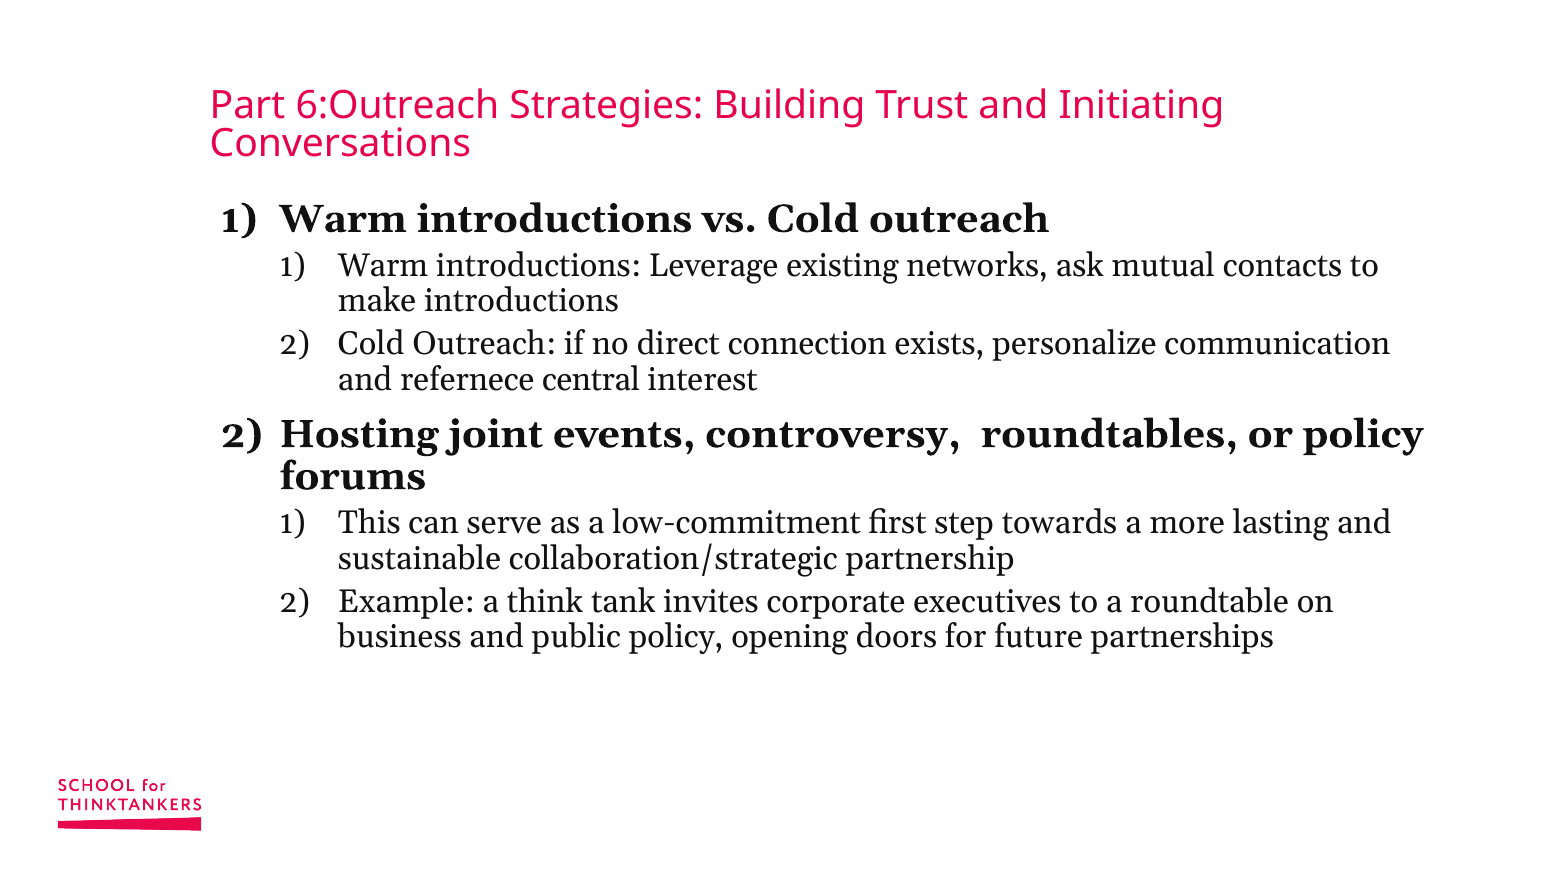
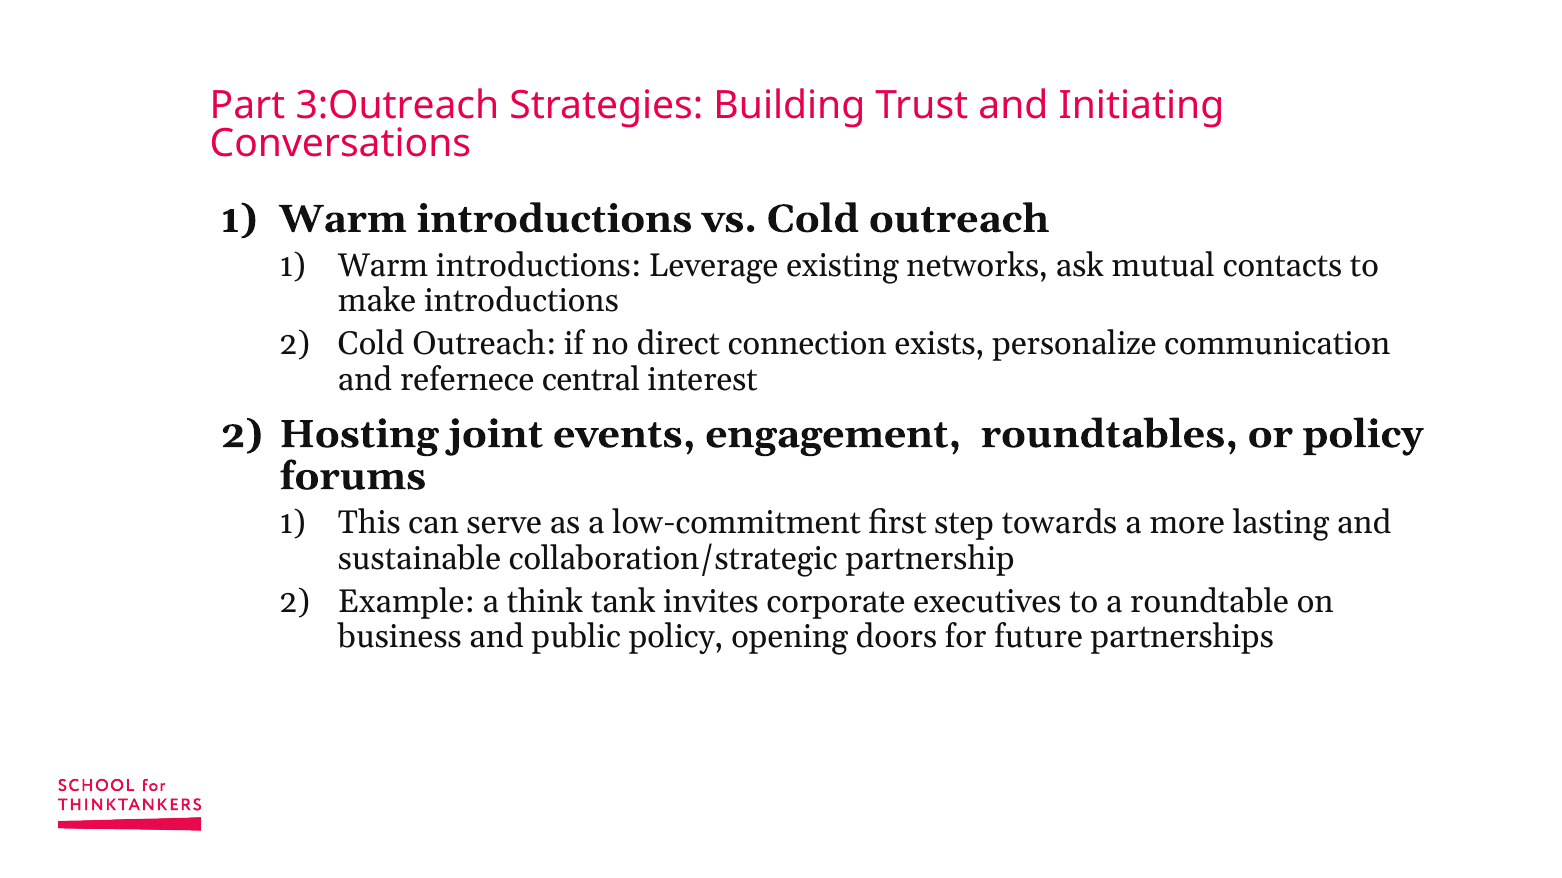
6:Outreach: 6:Outreach -> 3:Outreach (397, 106)
controversy: controversy -> engagement (833, 435)
